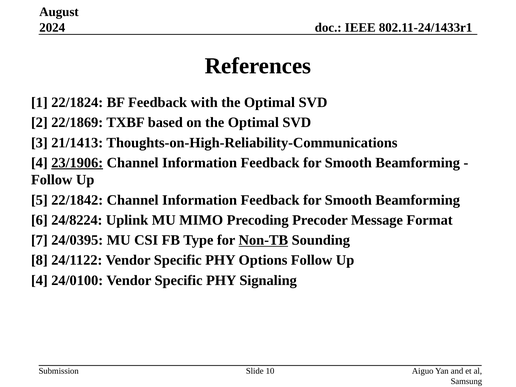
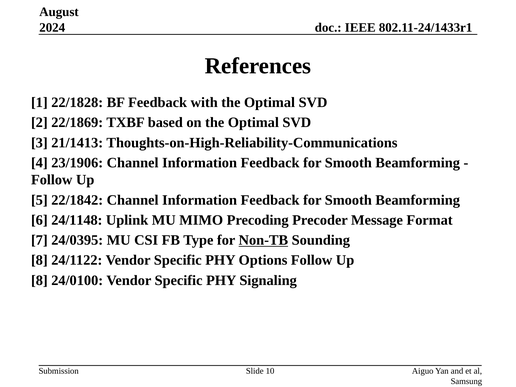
22/1824: 22/1824 -> 22/1828 (77, 103)
23/1906 underline: present -> none (77, 163)
24/8224: 24/8224 -> 24/1148 (77, 220)
4: 4 -> 8 (39, 280)
